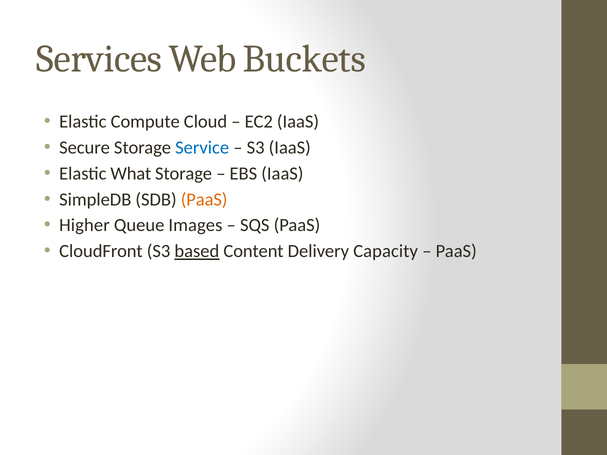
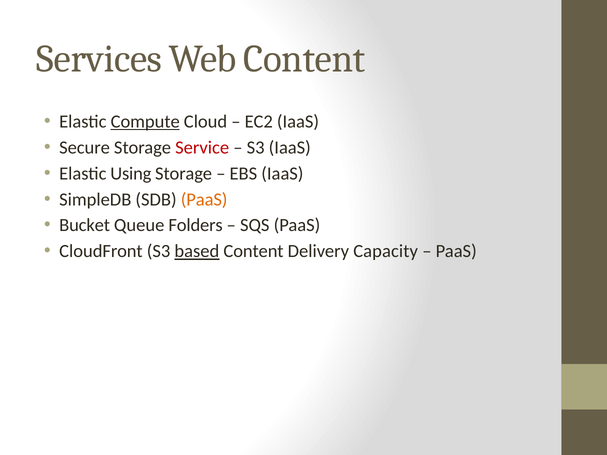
Web Buckets: Buckets -> Content (304, 59)
Compute underline: none -> present (145, 122)
Service colour: blue -> red (202, 148)
What: What -> Using (131, 174)
Higher: Higher -> Bucket (85, 225)
Images: Images -> Folders (196, 225)
